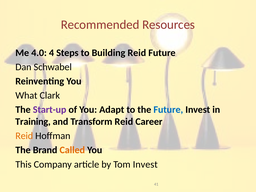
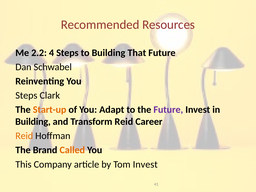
4.0: 4.0 -> 2.2 (39, 53)
Building Reid: Reid -> That (137, 53)
What: What -> Steps (26, 95)
Start-up colour: purple -> orange (50, 110)
Future colour: blue -> purple (168, 110)
Training: Training -> Building (33, 122)
